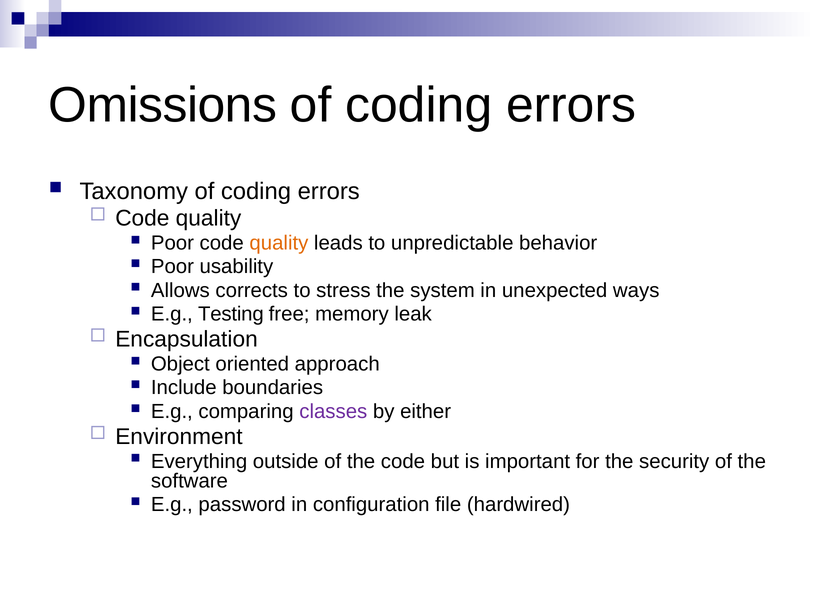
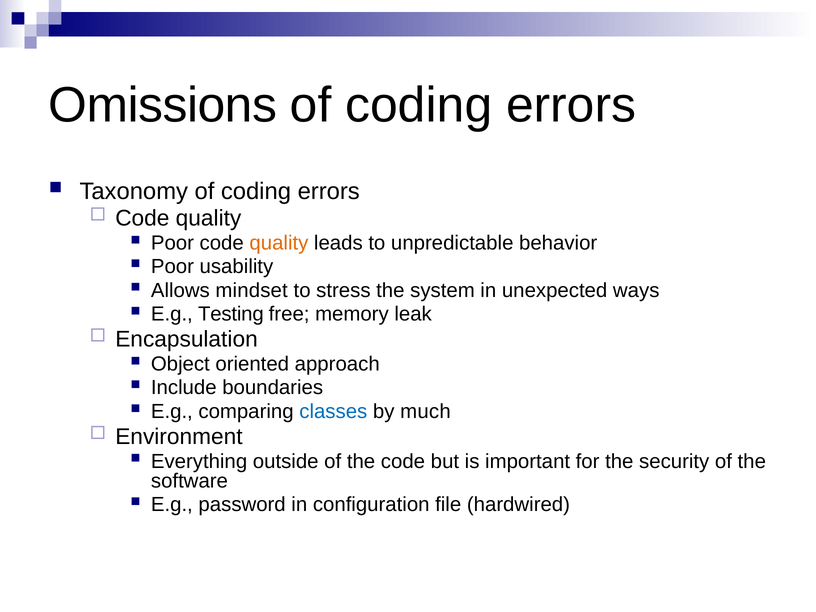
corrects: corrects -> mindset (252, 290)
classes colour: purple -> blue (333, 411)
either: either -> much (425, 411)
